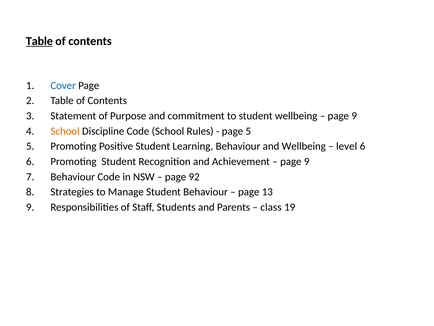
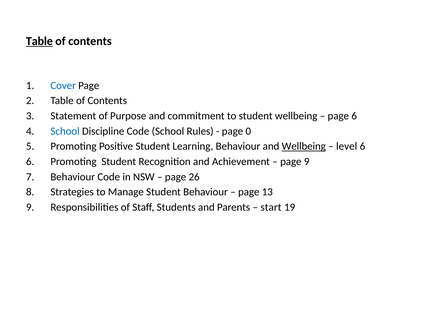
9: 9 -> 6 (354, 116)
School colour: orange -> blue (65, 131)
page 5: 5 -> 0 (248, 131)
Wellbeing underline: none -> present (304, 146)
92: 92 -> 26 (194, 177)
class: class -> start (271, 207)
